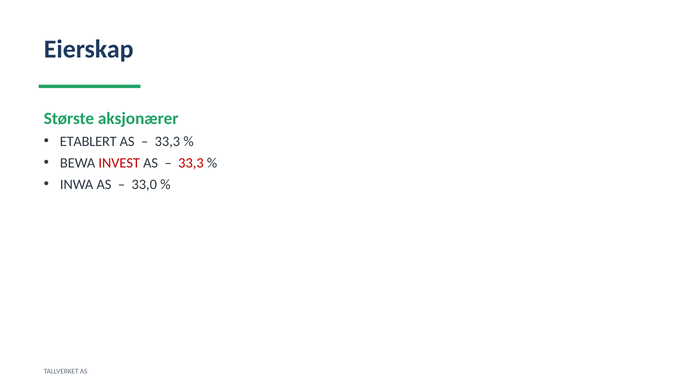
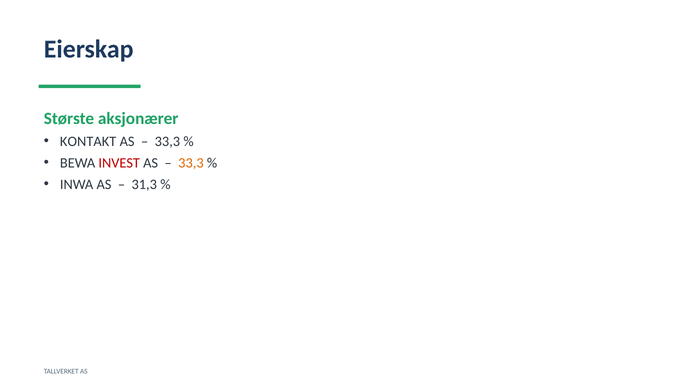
ETABLERT: ETABLERT -> KONTAKT (88, 142)
33,3 colour: red -> orange (191, 163)
33,0: 33,0 -> 31,3 (144, 185)
